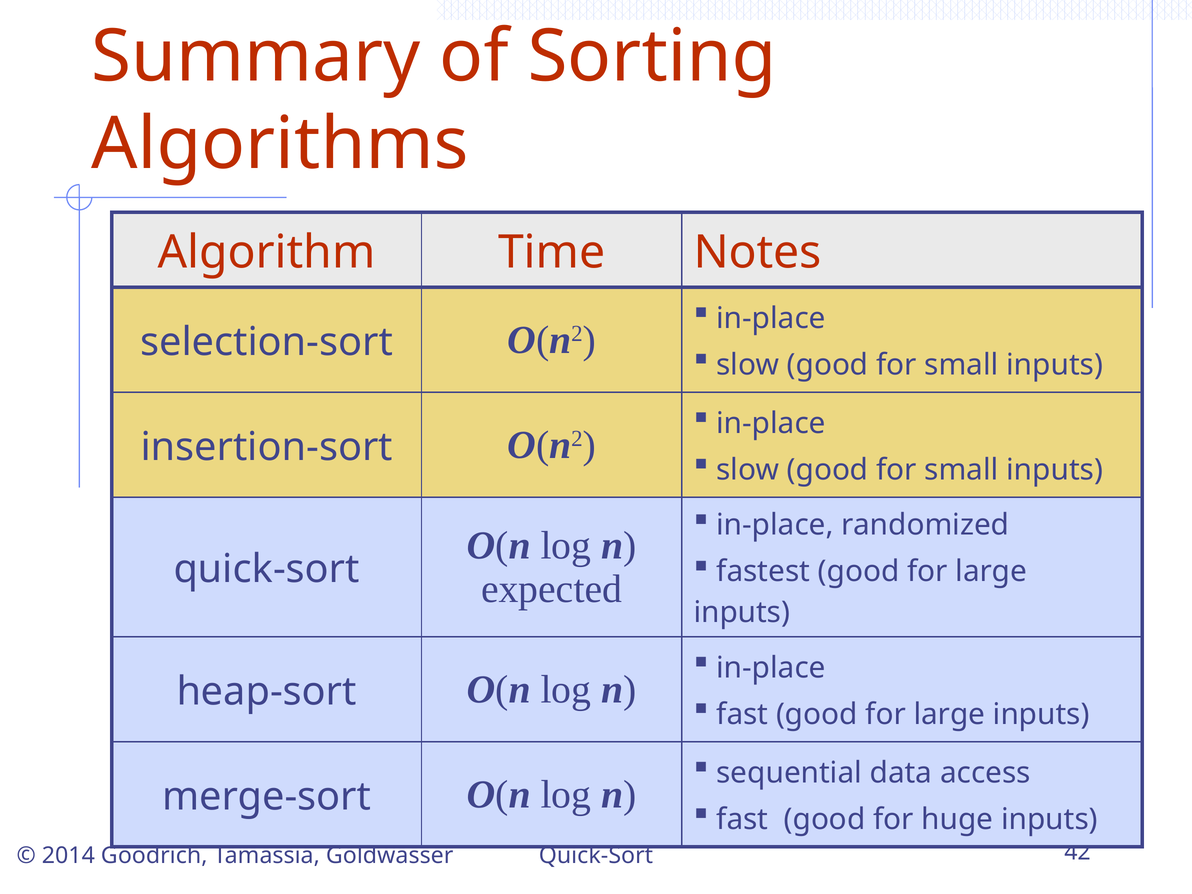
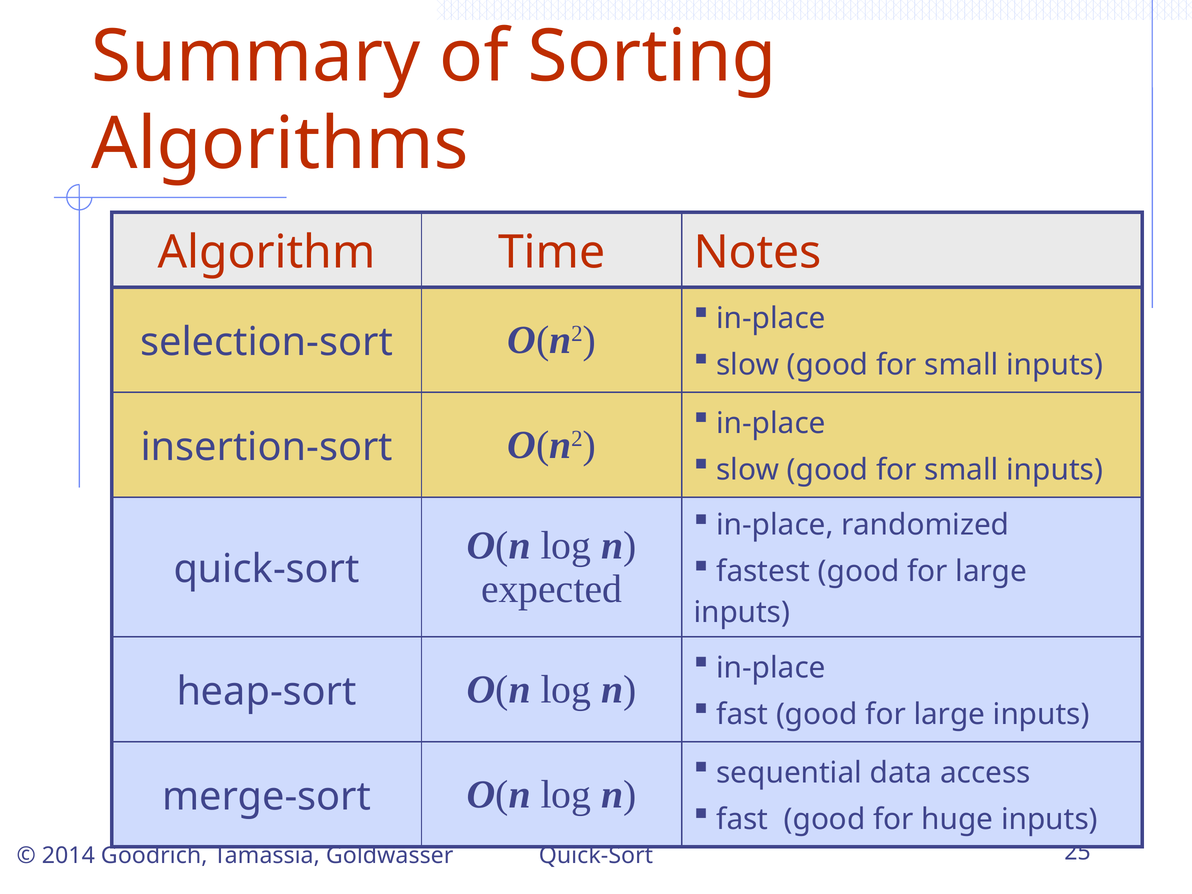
42: 42 -> 25 (1077, 852)
